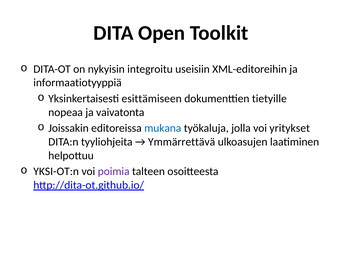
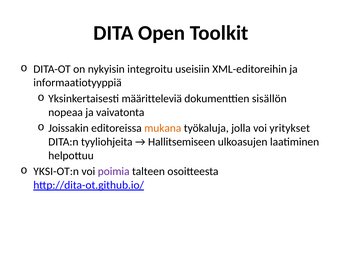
esittämiseen: esittämiseen -> määritteleviä (152, 99)
tietyille: tietyille -> sisällön (269, 99)
mukana colour: blue -> orange (163, 128)
Ymmärrettävä: Ymmärrettävä -> Hallitsemiseen (182, 142)
